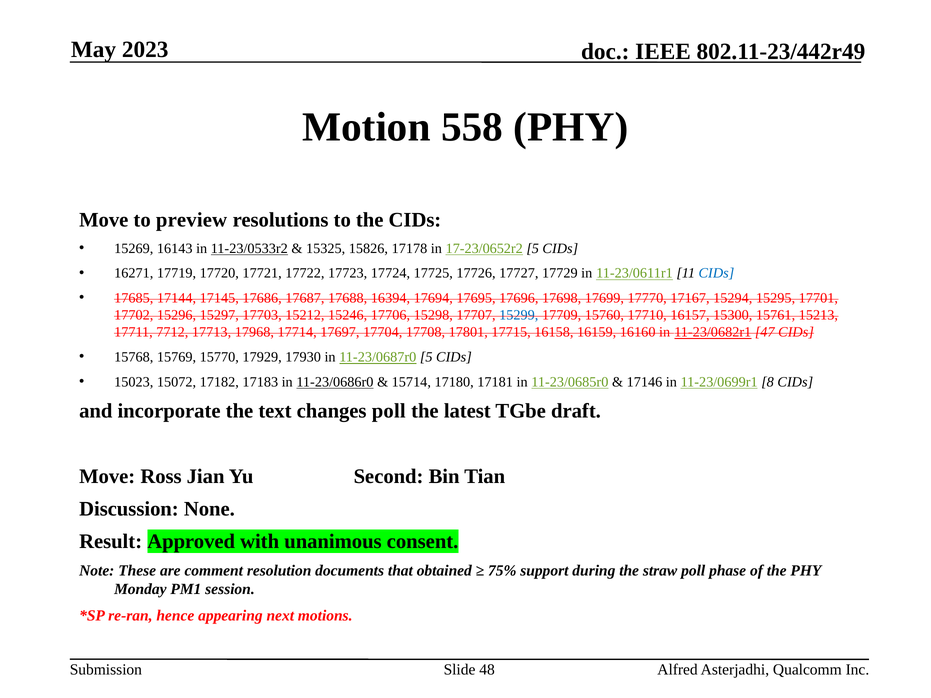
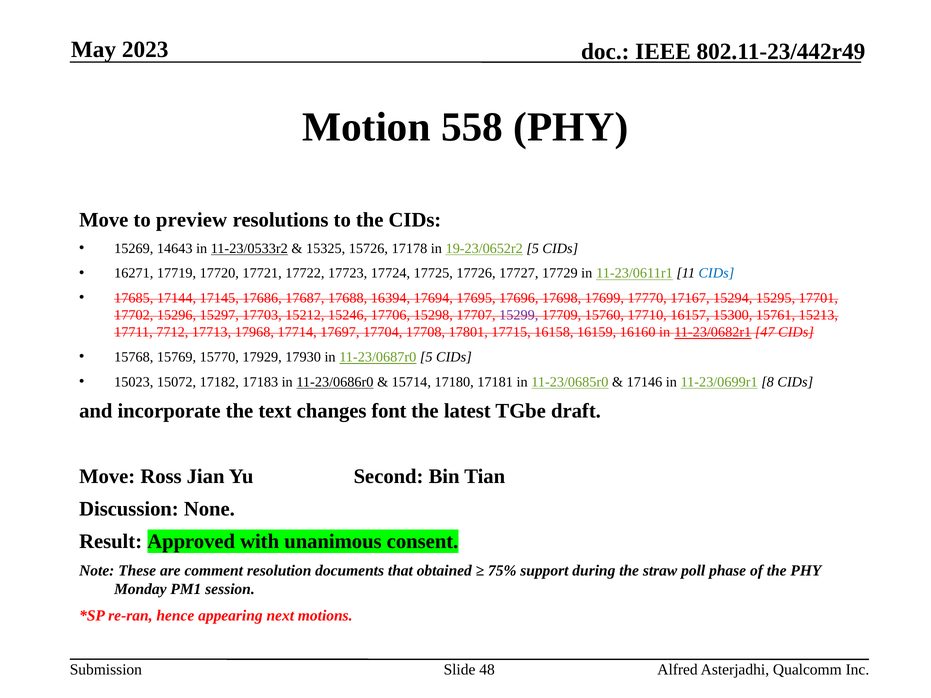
16143: 16143 -> 14643 (175, 249)
15826: 15826 -> 15726 (368, 249)
17-23/0652r2: 17-23/0652r2 -> 19-23/0652r2 (484, 249)
15299 colour: blue -> purple (519, 315)
changes poll: poll -> font (389, 411)
